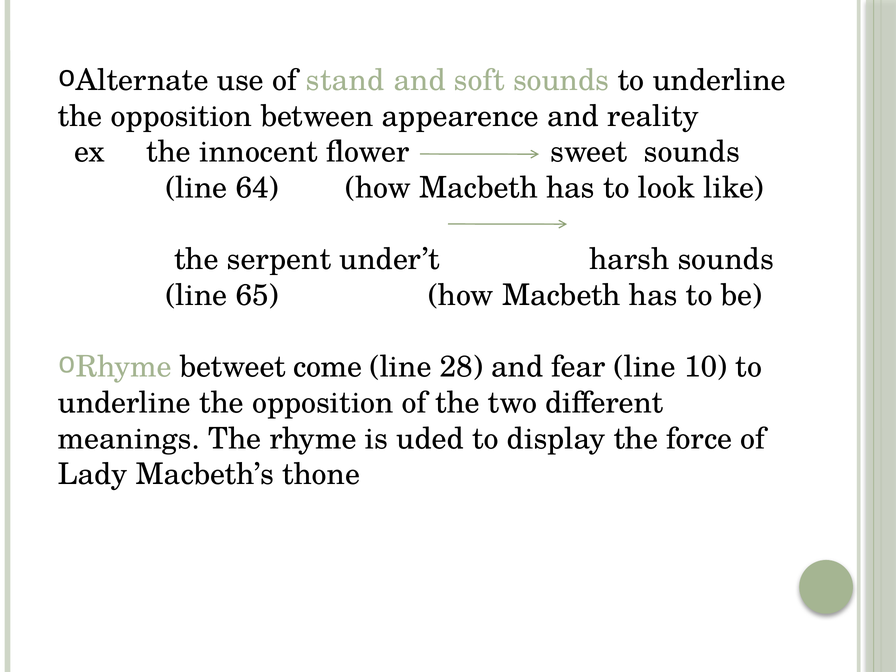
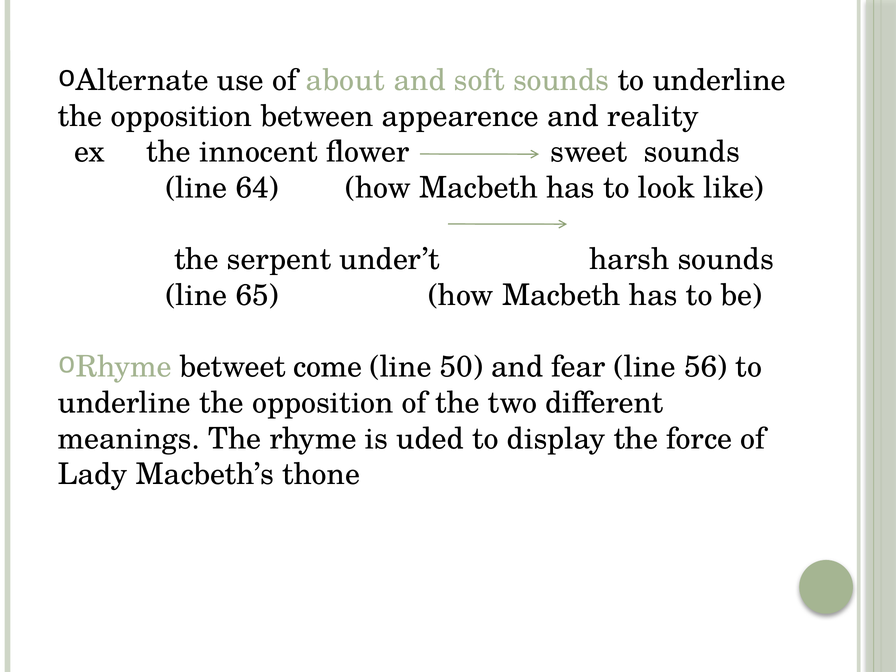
stand: stand -> about (345, 80)
28: 28 -> 50 (461, 367)
10: 10 -> 56 (706, 367)
